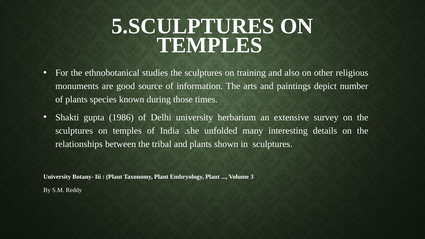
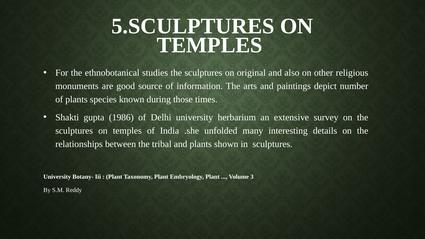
training: training -> original (251, 73)
